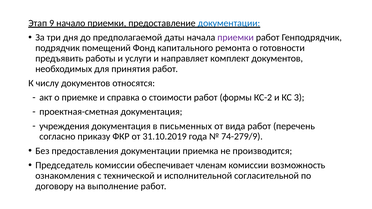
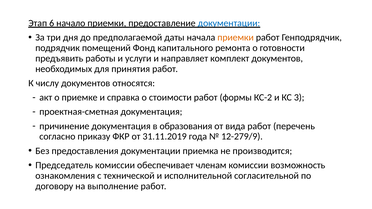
9: 9 -> 6 (52, 23)
приемки colour: purple -> orange (236, 38)
учреждения: учреждения -> причинение (64, 126)
письменных: письменных -> образования (186, 126)
31.10.2019: 31.10.2019 -> 31.11.2019 (165, 137)
74-279/9: 74-279/9 -> 12-279/9 (242, 137)
